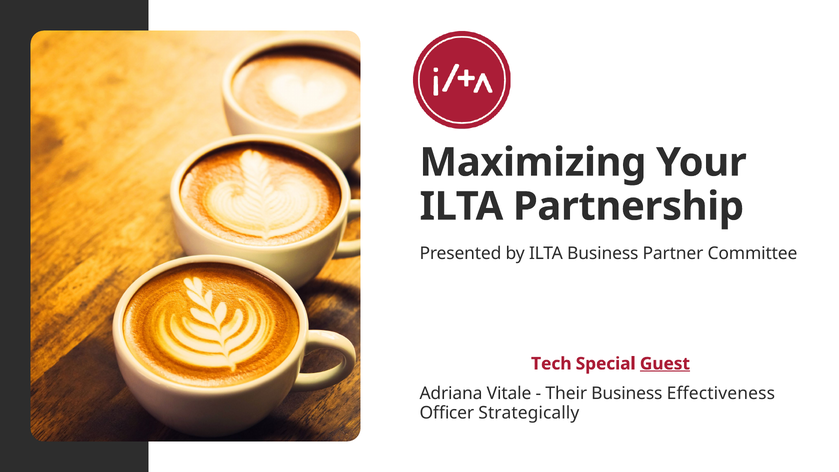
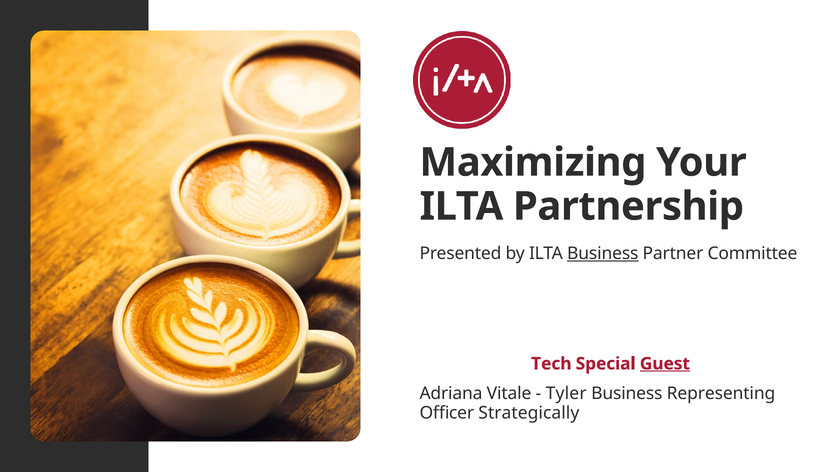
Business underline: none -> present (603, 253)
Their: Their -> Tyler (566, 393)
Effectiveness: Effectiveness -> Representing (721, 393)
